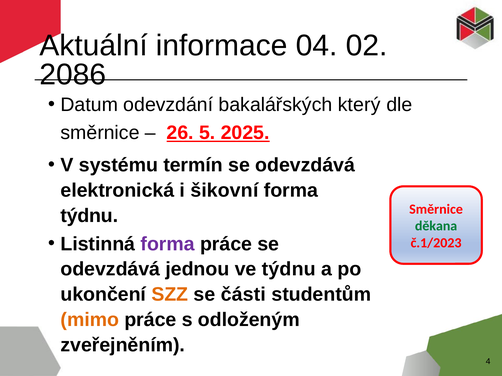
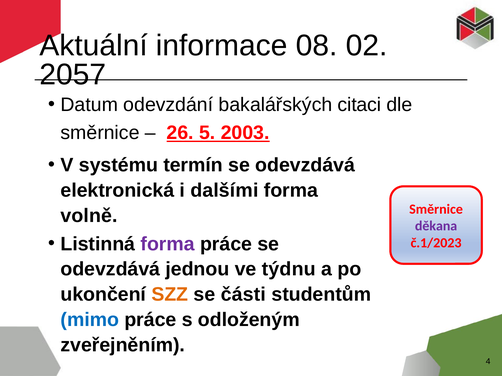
04: 04 -> 08 (317, 46)
2086: 2086 -> 2057 (73, 75)
který: který -> citaci (359, 105)
2025: 2025 -> 2003 (245, 133)
šikovní: šikovní -> dalšími (224, 191)
týdnu: týdnu -> volně (89, 216)
děkana colour: green -> purple (436, 226)
mimo colour: orange -> blue (90, 320)
